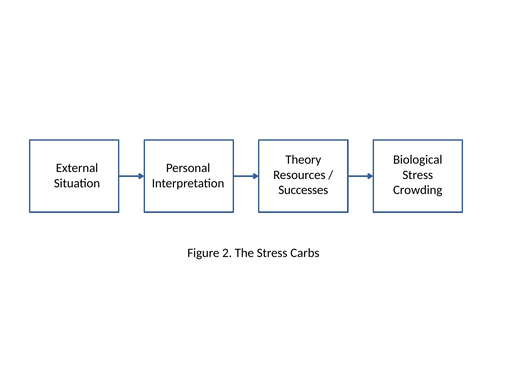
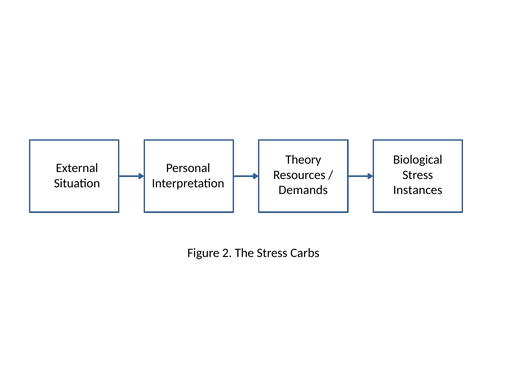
Successes: Successes -> Demands (303, 190)
Crowding: Crowding -> Instances (418, 190)
